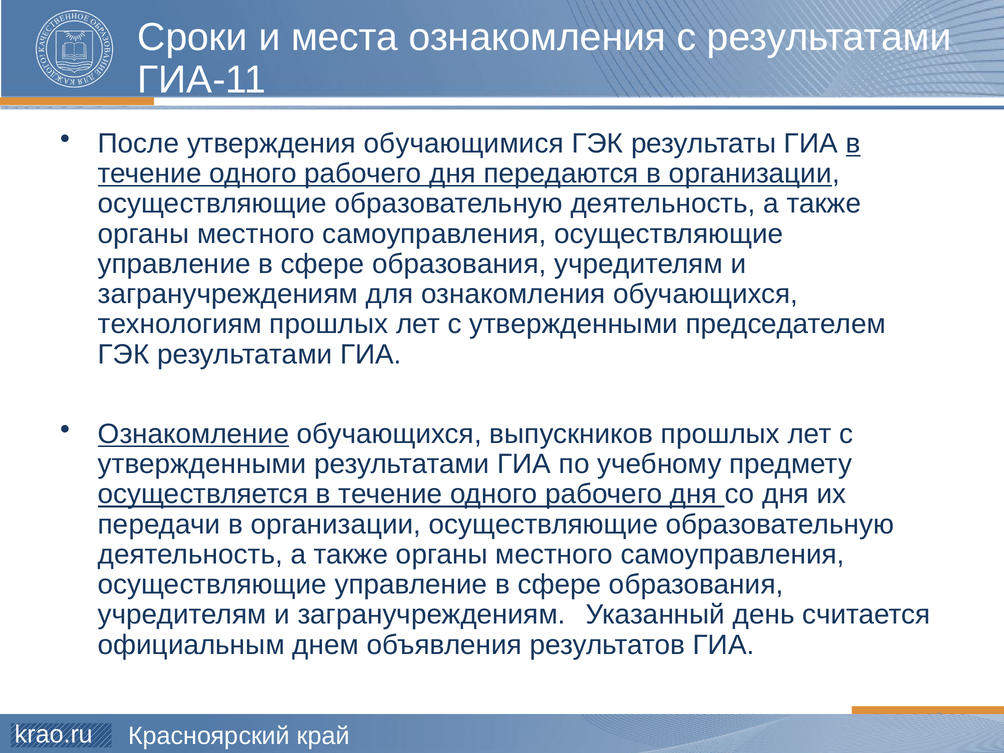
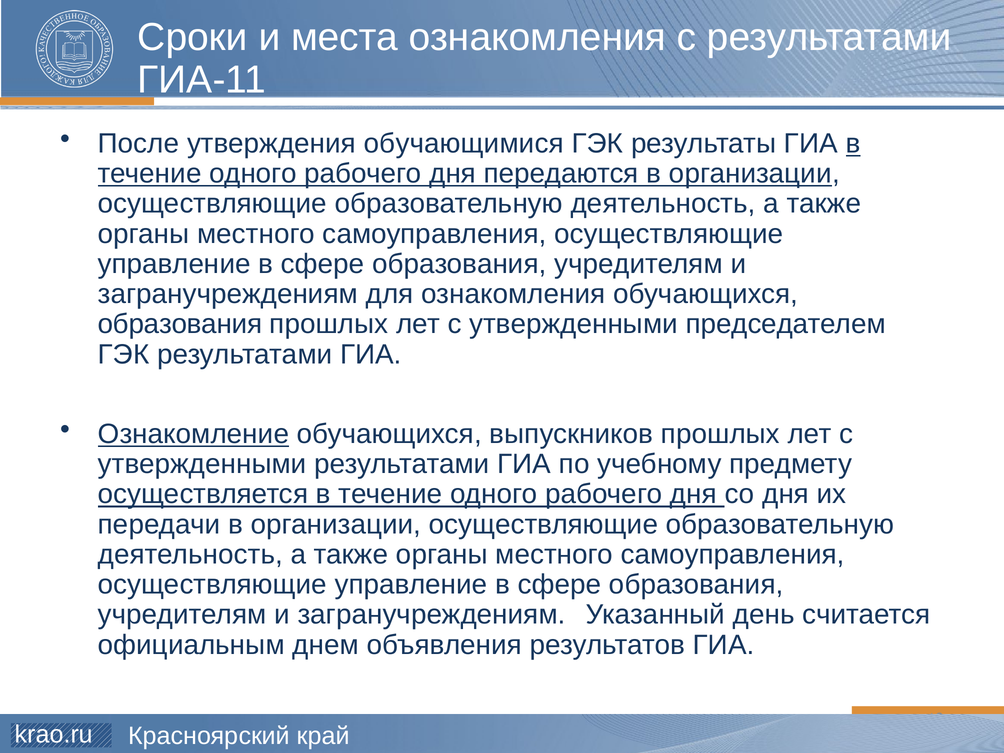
технологиям: технологиям -> образования (180, 324)
